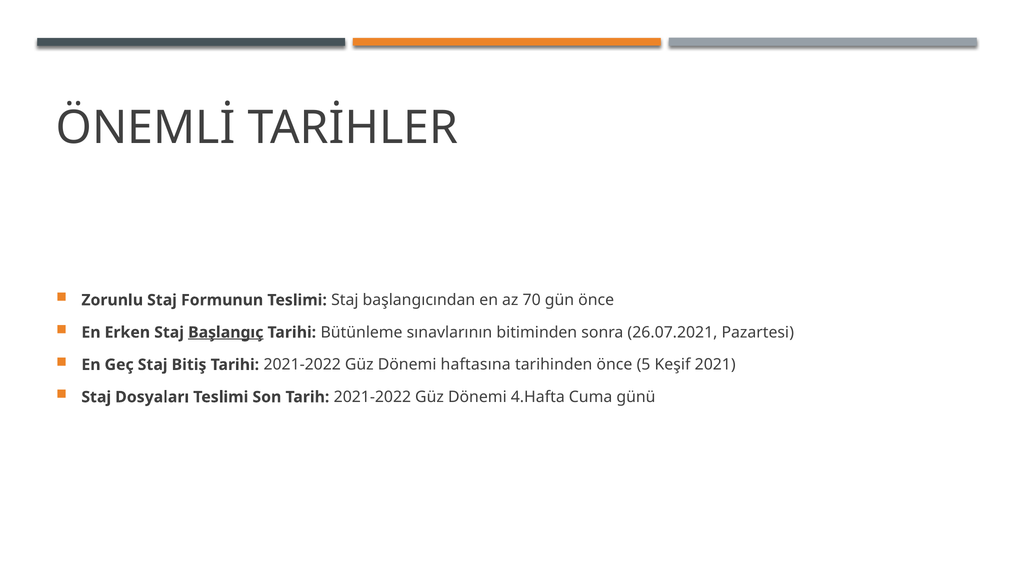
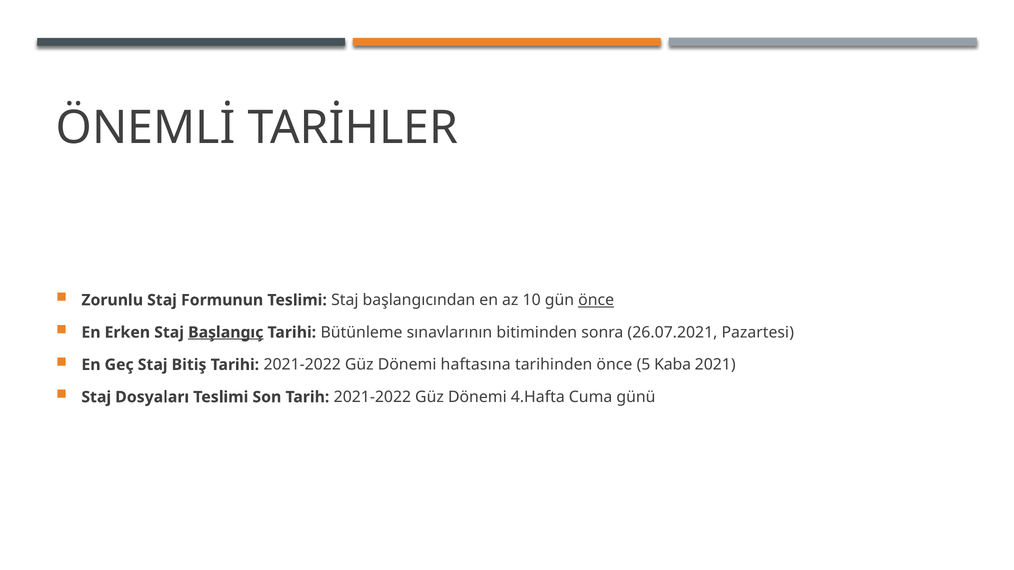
70: 70 -> 10 (532, 300)
önce underline: none -> present (596, 300)
Keşif: Keşif -> Kaba (673, 365)
